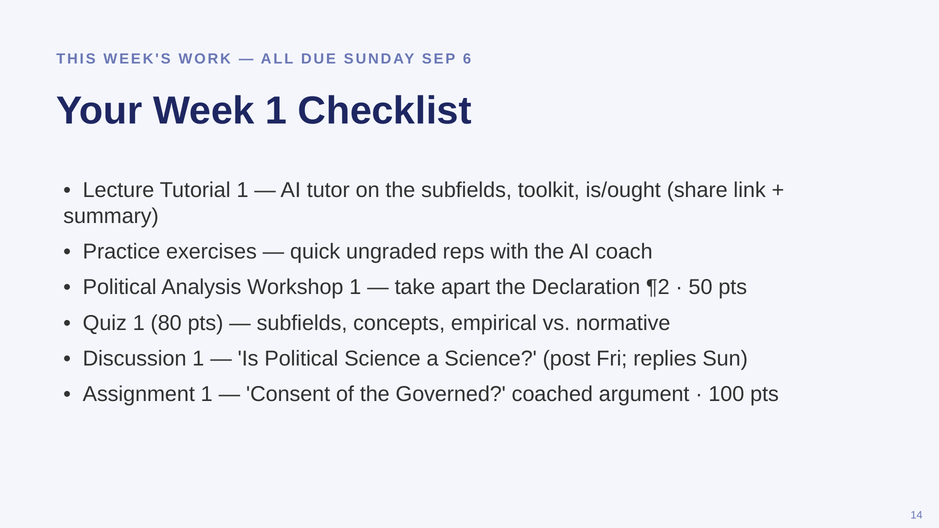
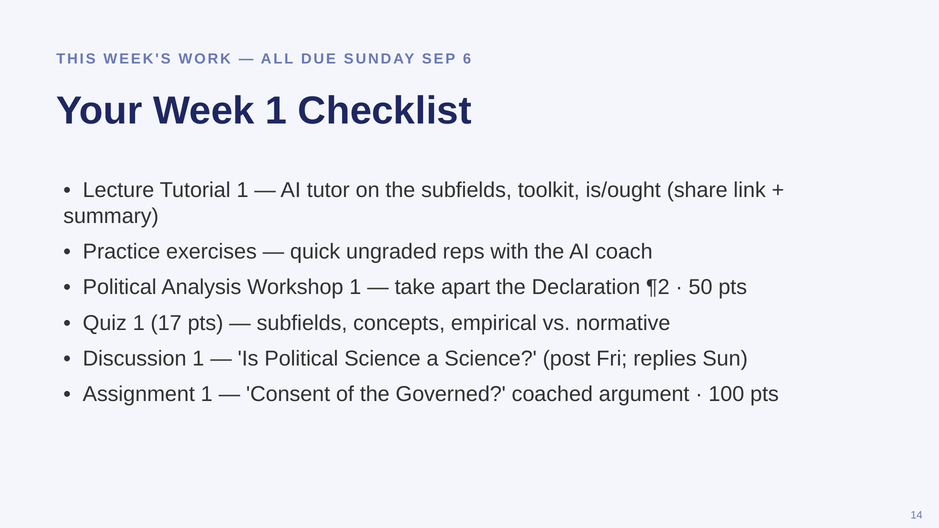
80: 80 -> 17 (166, 323)
